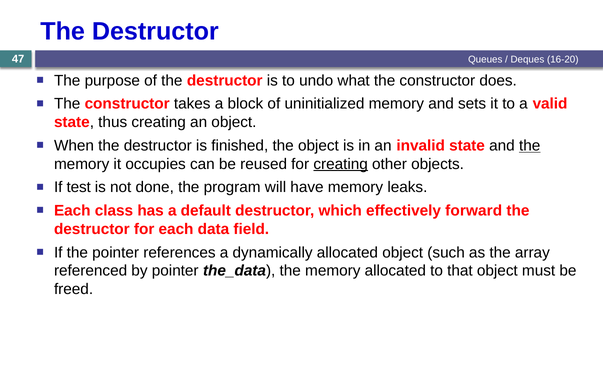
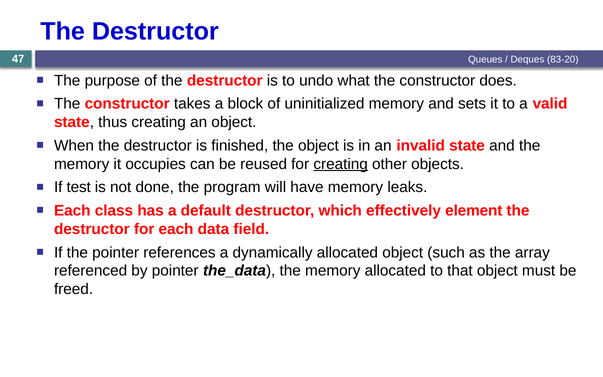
16-20: 16-20 -> 83-20 (563, 59)
the underline: present -> none (530, 146)
forward: forward -> element (474, 211)
